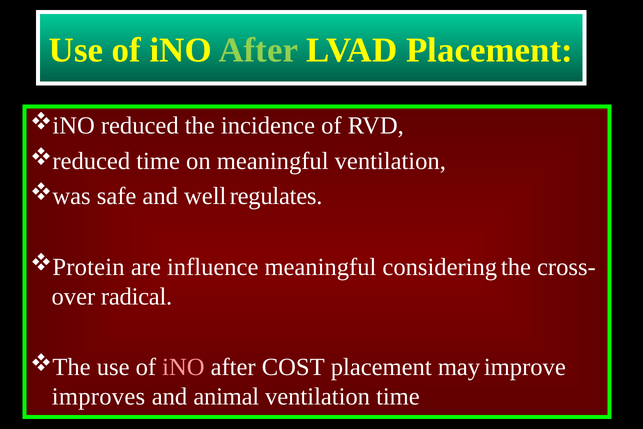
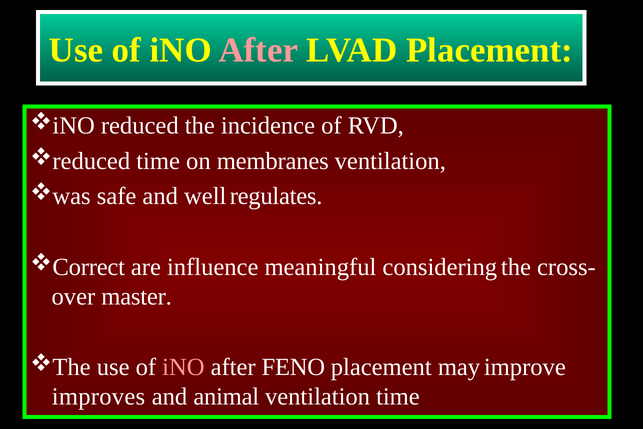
After colour: light green -> pink (258, 50)
on meaningful: meaningful -> membranes (273, 161)
Protein: Protein -> Correct (89, 267)
radical: radical -> master (137, 296)
COST: COST -> FENO (293, 367)
